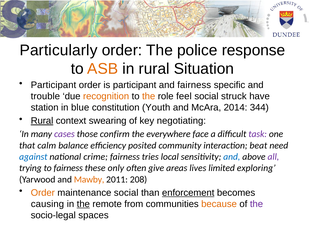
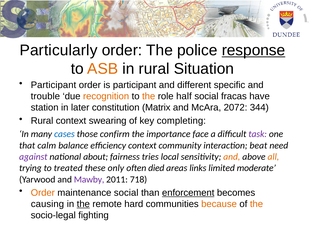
response underline: none -> present (254, 50)
and fairness: fairness -> different (194, 85)
feel: feel -> half (184, 96)
struck: struck -> fracas (234, 96)
blue: blue -> later (80, 107)
Youth: Youth -> Matrix (156, 107)
2014: 2014 -> 2072 (236, 107)
Rural underline: present -> none (42, 121)
negotiating: negotiating -> completing (181, 121)
cases colour: purple -> blue (64, 134)
everywhere: everywhere -> importance (168, 134)
efficiency posited: posited -> context (142, 145)
against colour: blue -> purple (33, 157)
crime: crime -> about (96, 157)
and colour: blue -> orange (232, 157)
all colour: purple -> orange (273, 157)
to fairness: fairness -> treated (68, 168)
give: give -> died (156, 168)
lives: lives -> links (198, 168)
exploring: exploring -> moderate (256, 168)
Mawby colour: orange -> purple (89, 179)
208: 208 -> 718 (139, 179)
from: from -> hard (134, 204)
the colour: purple -> orange (256, 204)
spaces: spaces -> fighting (94, 215)
